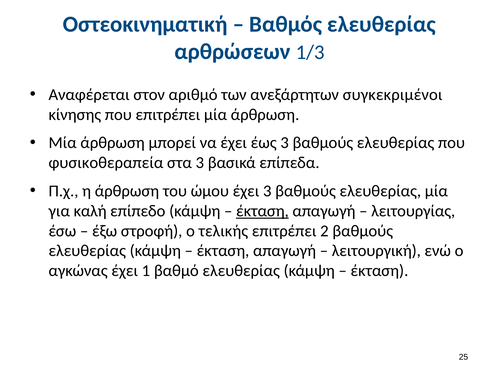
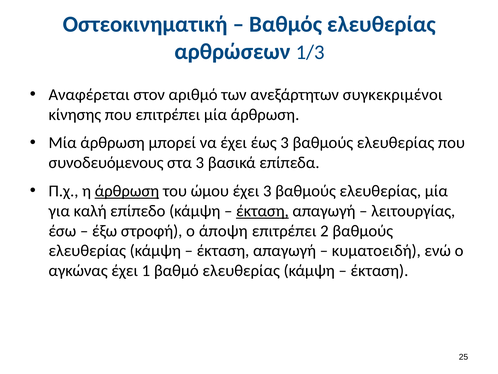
φυσικοθεραπεία: φυσικοθεραπεία -> συνοδευόμενους (106, 163)
άρθρωση underline: none -> present (127, 191)
τελικής: τελικής -> άποψη (223, 231)
λειτουργική: λειτουργική -> κυματοειδή (376, 250)
